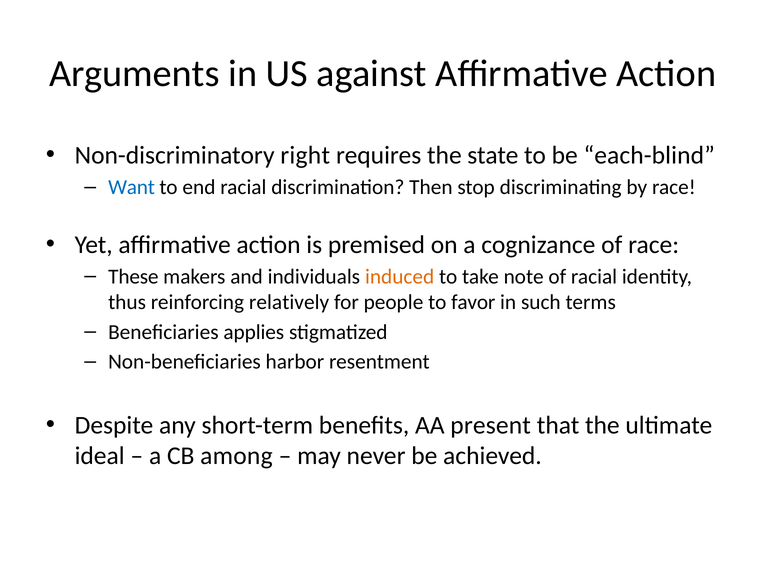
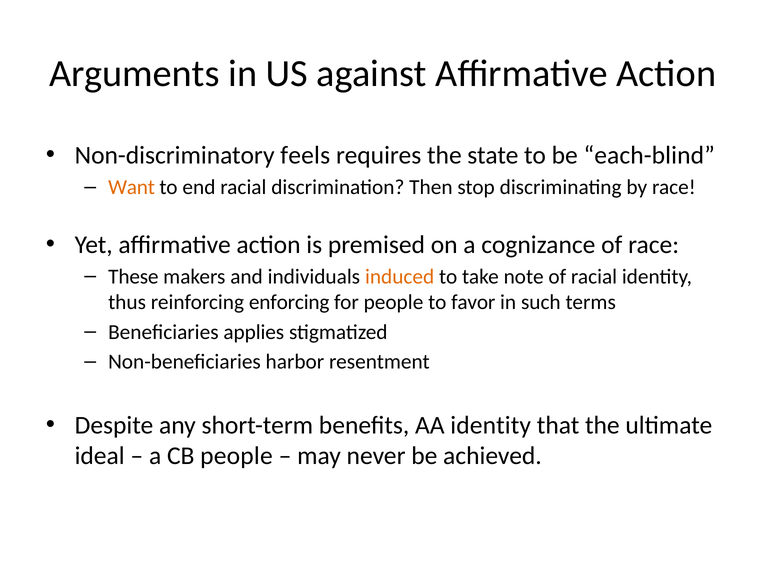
right: right -> feels (305, 155)
Want colour: blue -> orange (132, 187)
relatively: relatively -> enforcing (289, 302)
AA present: present -> identity (491, 425)
CB among: among -> people (236, 456)
